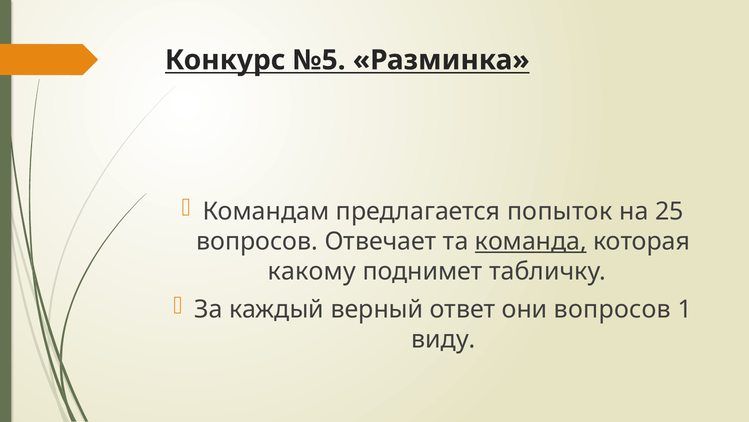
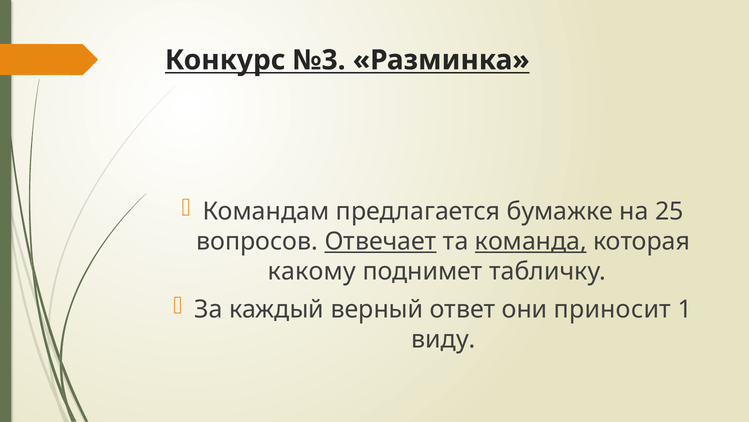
№5: №5 -> №3 (319, 60)
попыток: попыток -> бумажке (560, 211)
Отвечает underline: none -> present (381, 241)
они вопросов: вопросов -> приносит (612, 309)
